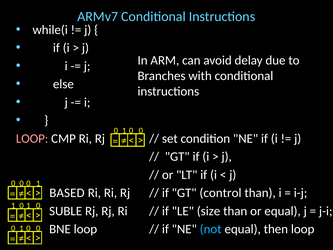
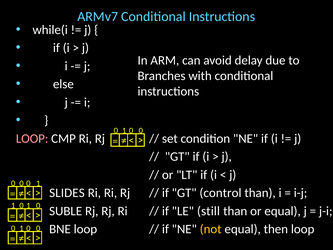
BASED: BASED -> SLIDES (67, 193)
size: size -> still (208, 211)
not colour: light blue -> yellow (211, 229)
